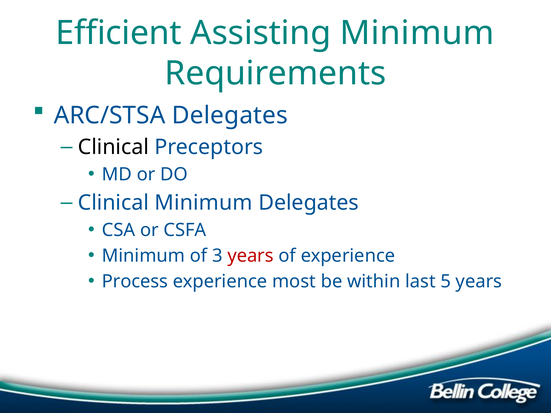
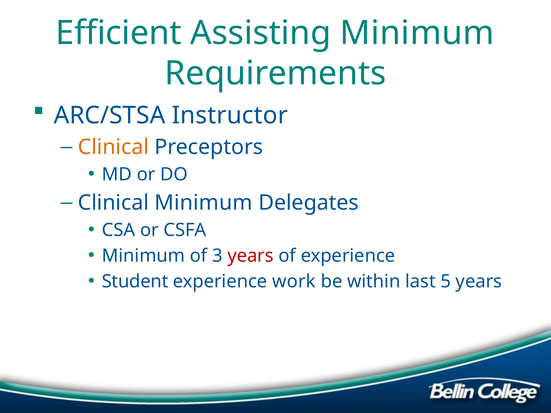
ARC/STSA Delegates: Delegates -> Instructor (230, 116)
Clinical colour: black -> orange (113, 147)
Process: Process -> Student (135, 282)
most: most -> work (294, 282)
